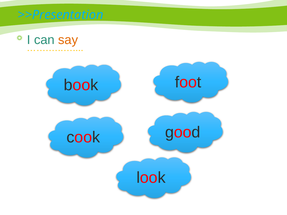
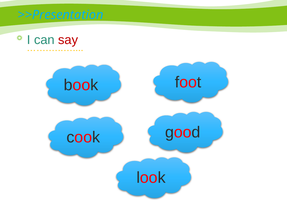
say colour: orange -> red (68, 40)
